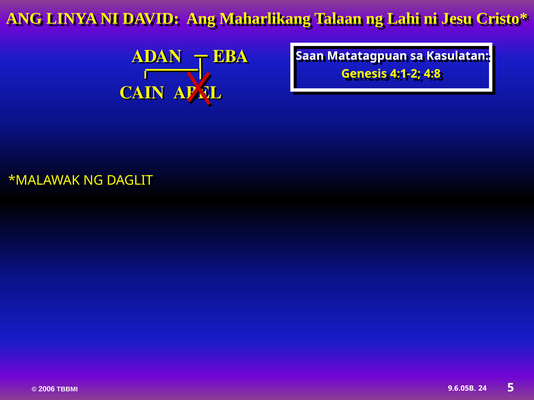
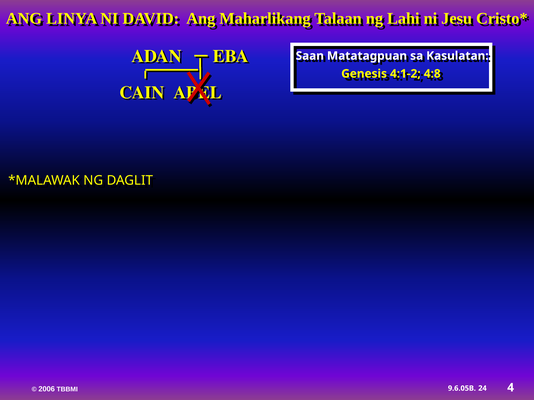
5: 5 -> 4 (511, 388)
